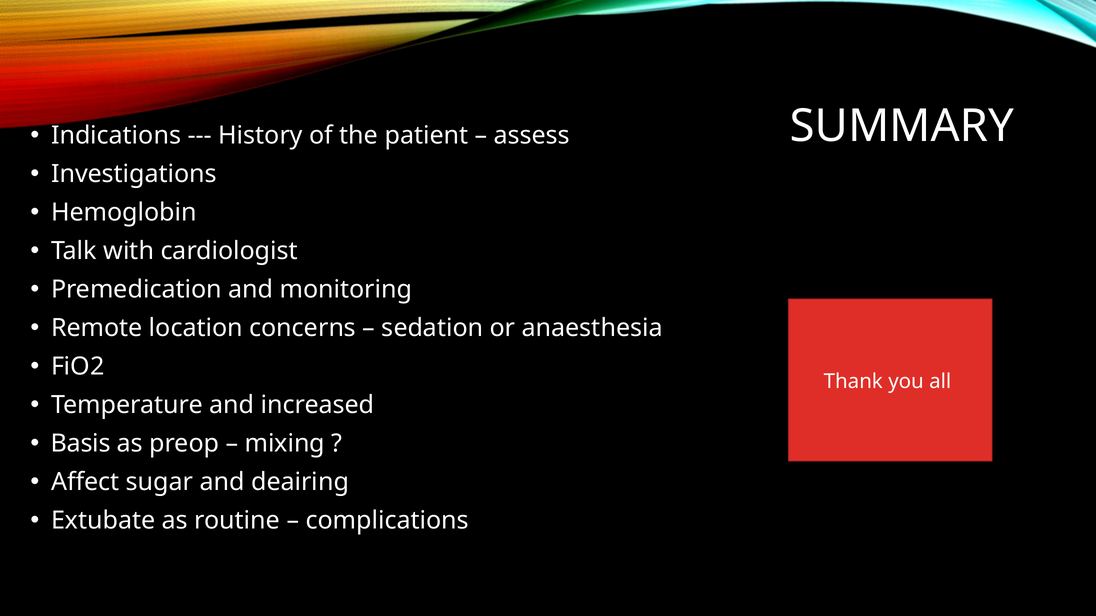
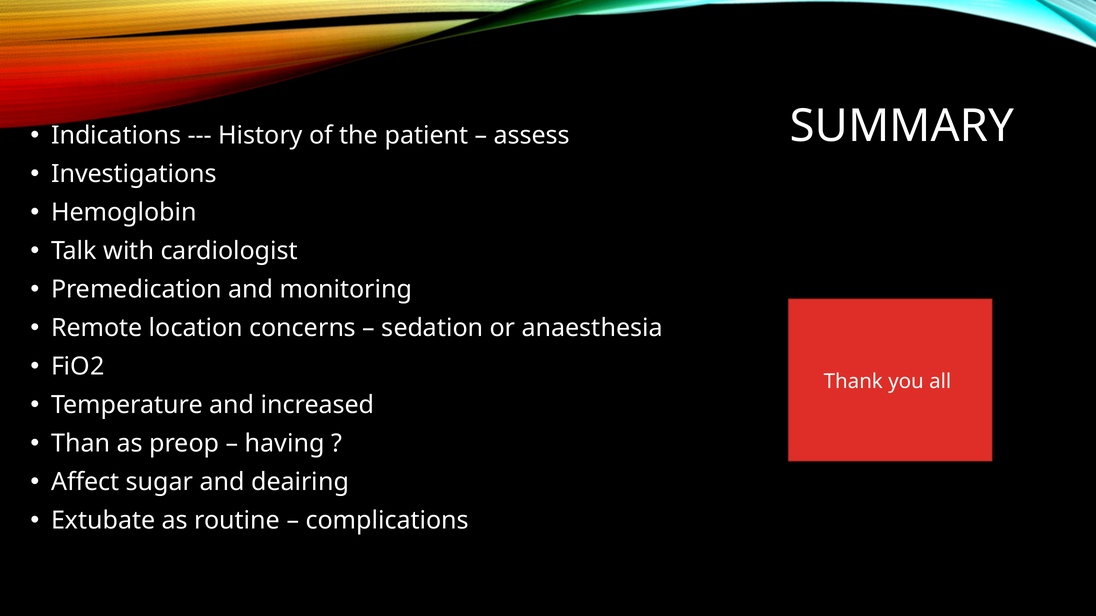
Basis: Basis -> Than (81, 444)
mixing: mixing -> having (285, 444)
